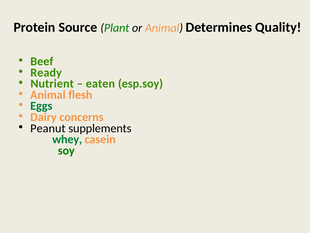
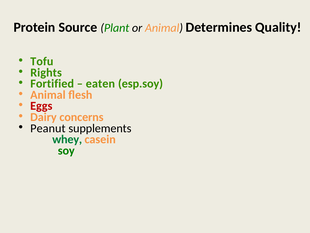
Beef: Beef -> Tofu (42, 61)
Ready: Ready -> Rights (46, 72)
Nutrient: Nutrient -> Fortified (52, 84)
Eggs colour: green -> red (41, 106)
